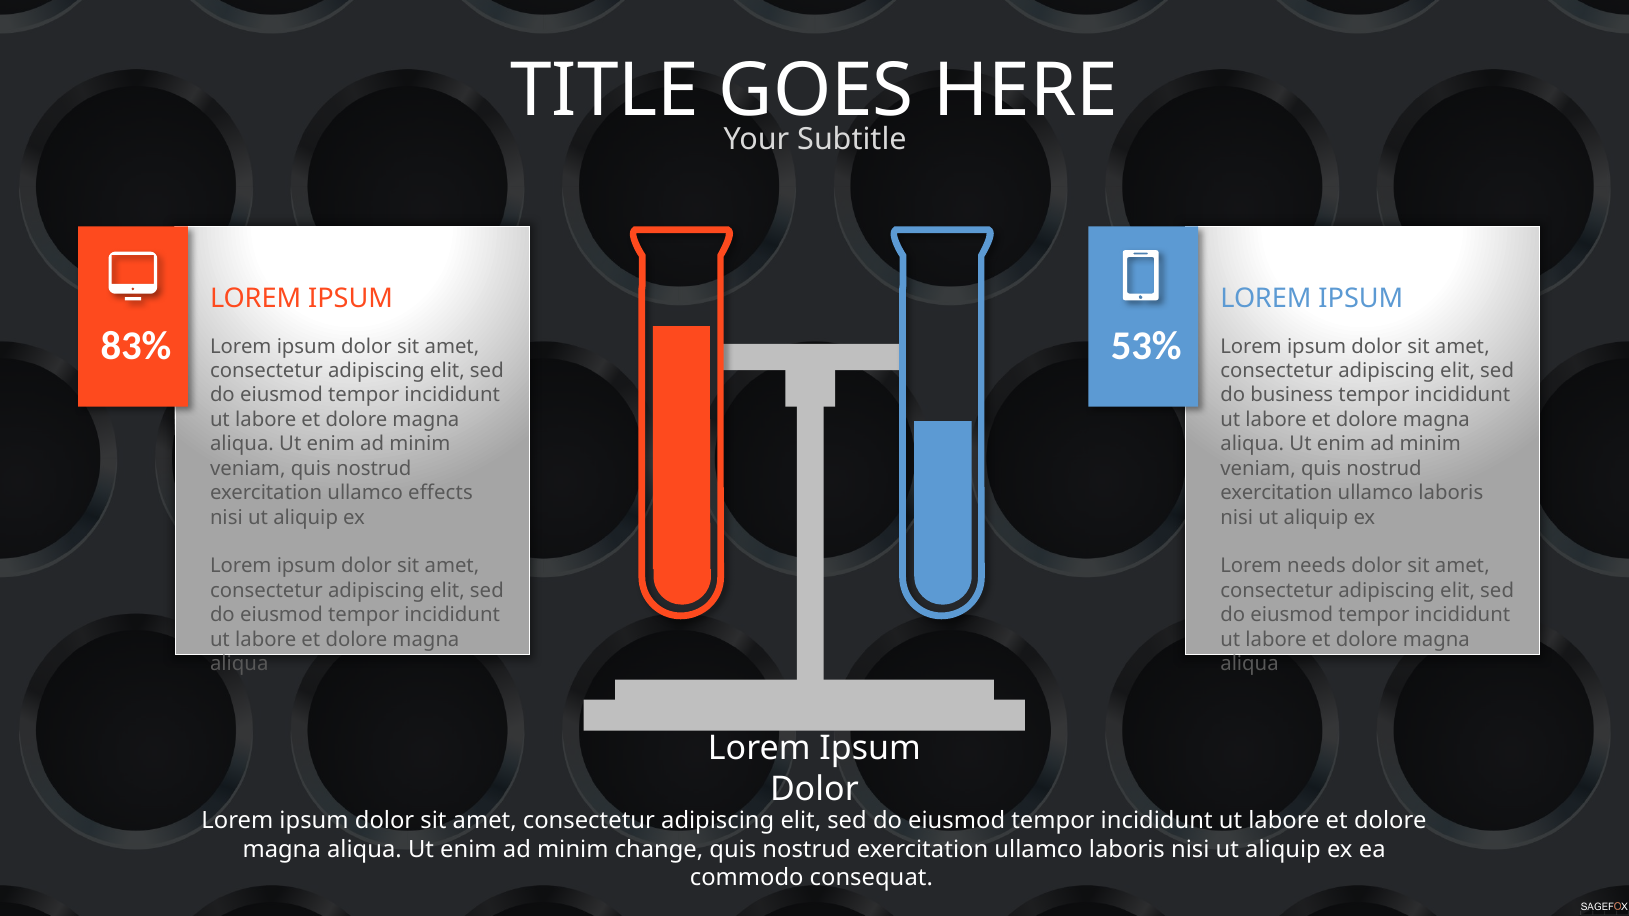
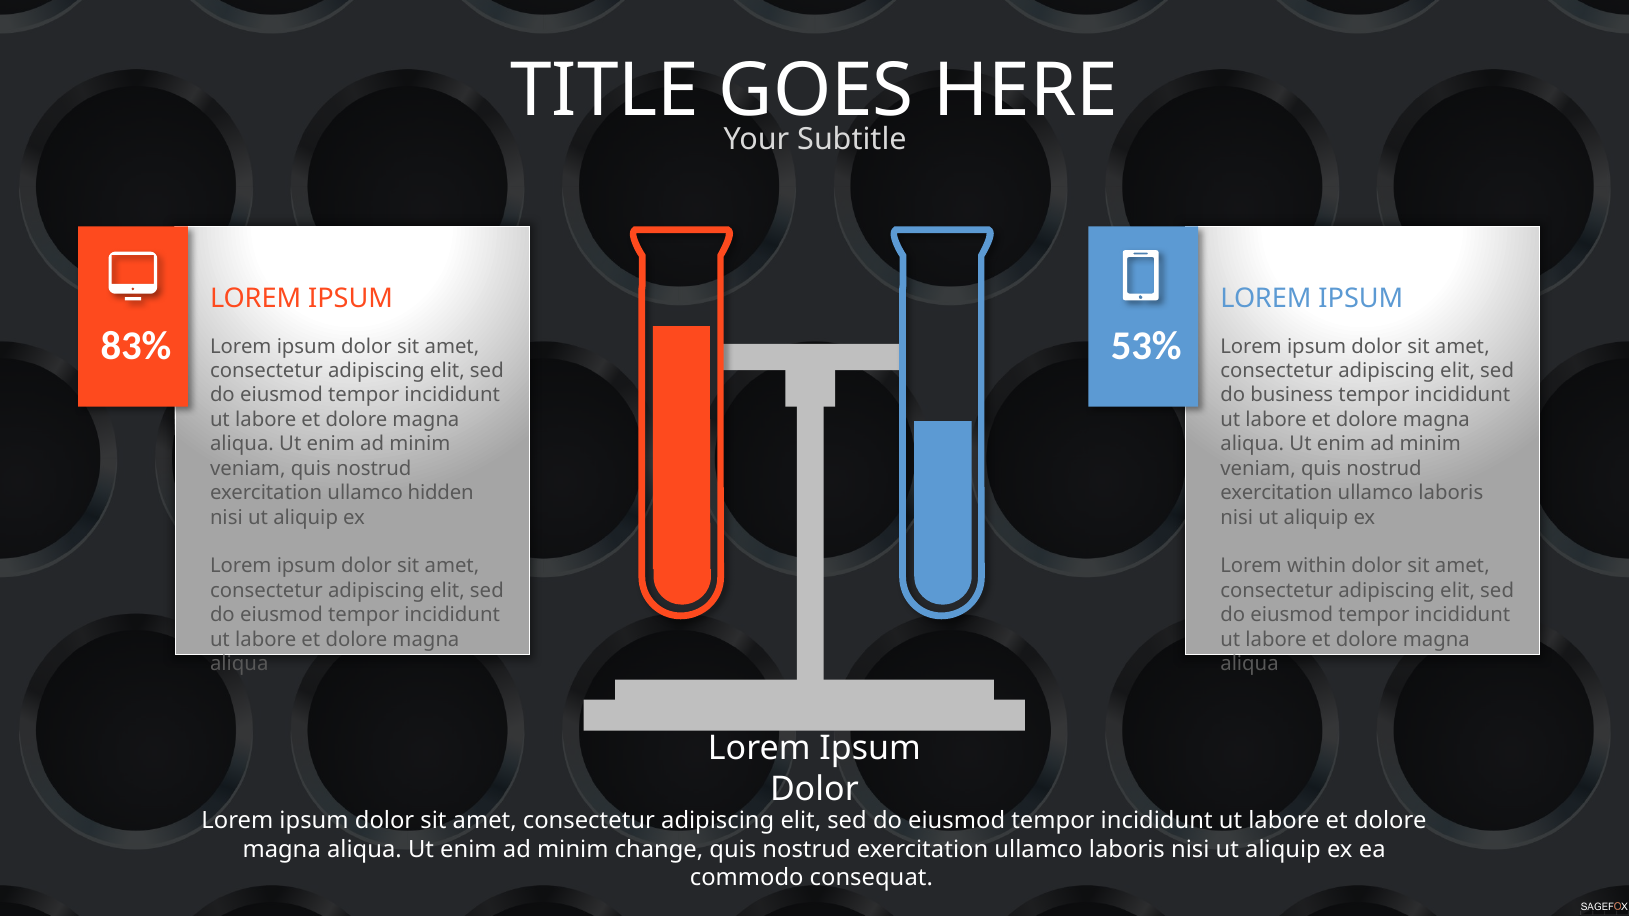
effects: effects -> hidden (441, 493)
needs: needs -> within (1317, 566)
